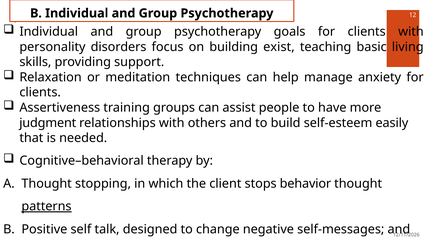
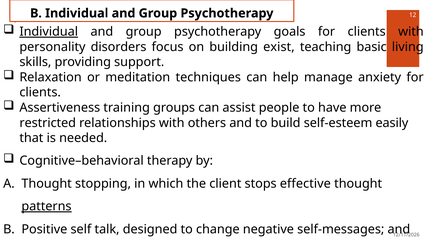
Individual underline: none -> present (49, 32)
judgment: judgment -> restricted (48, 123)
behavior: behavior -> effective (305, 183)
